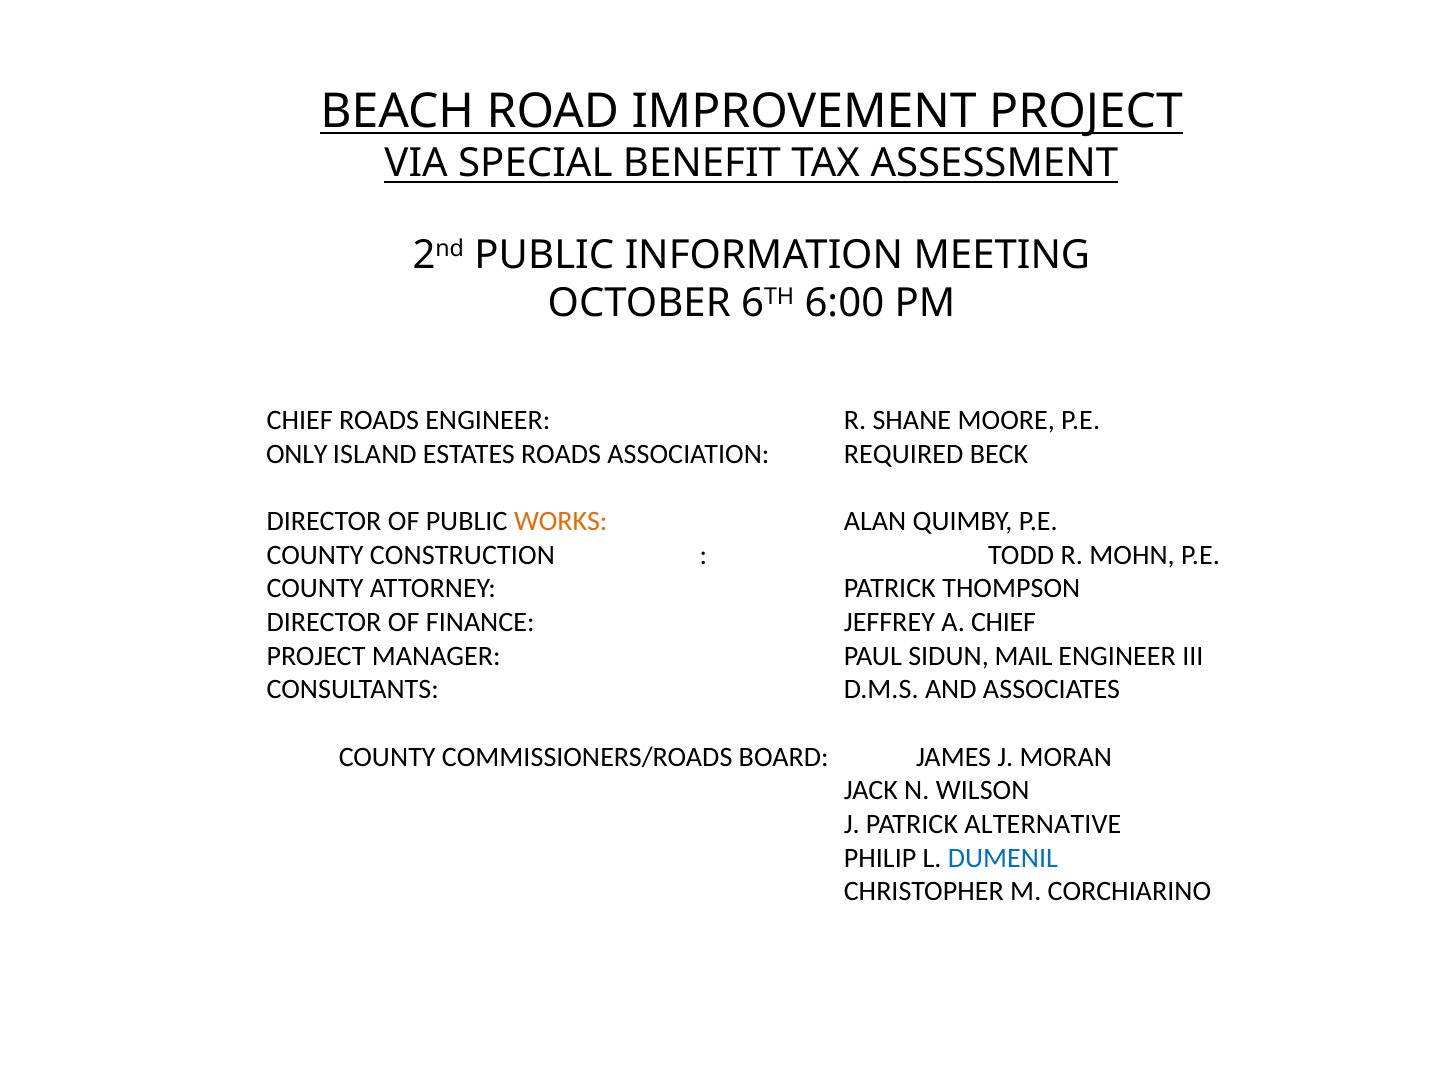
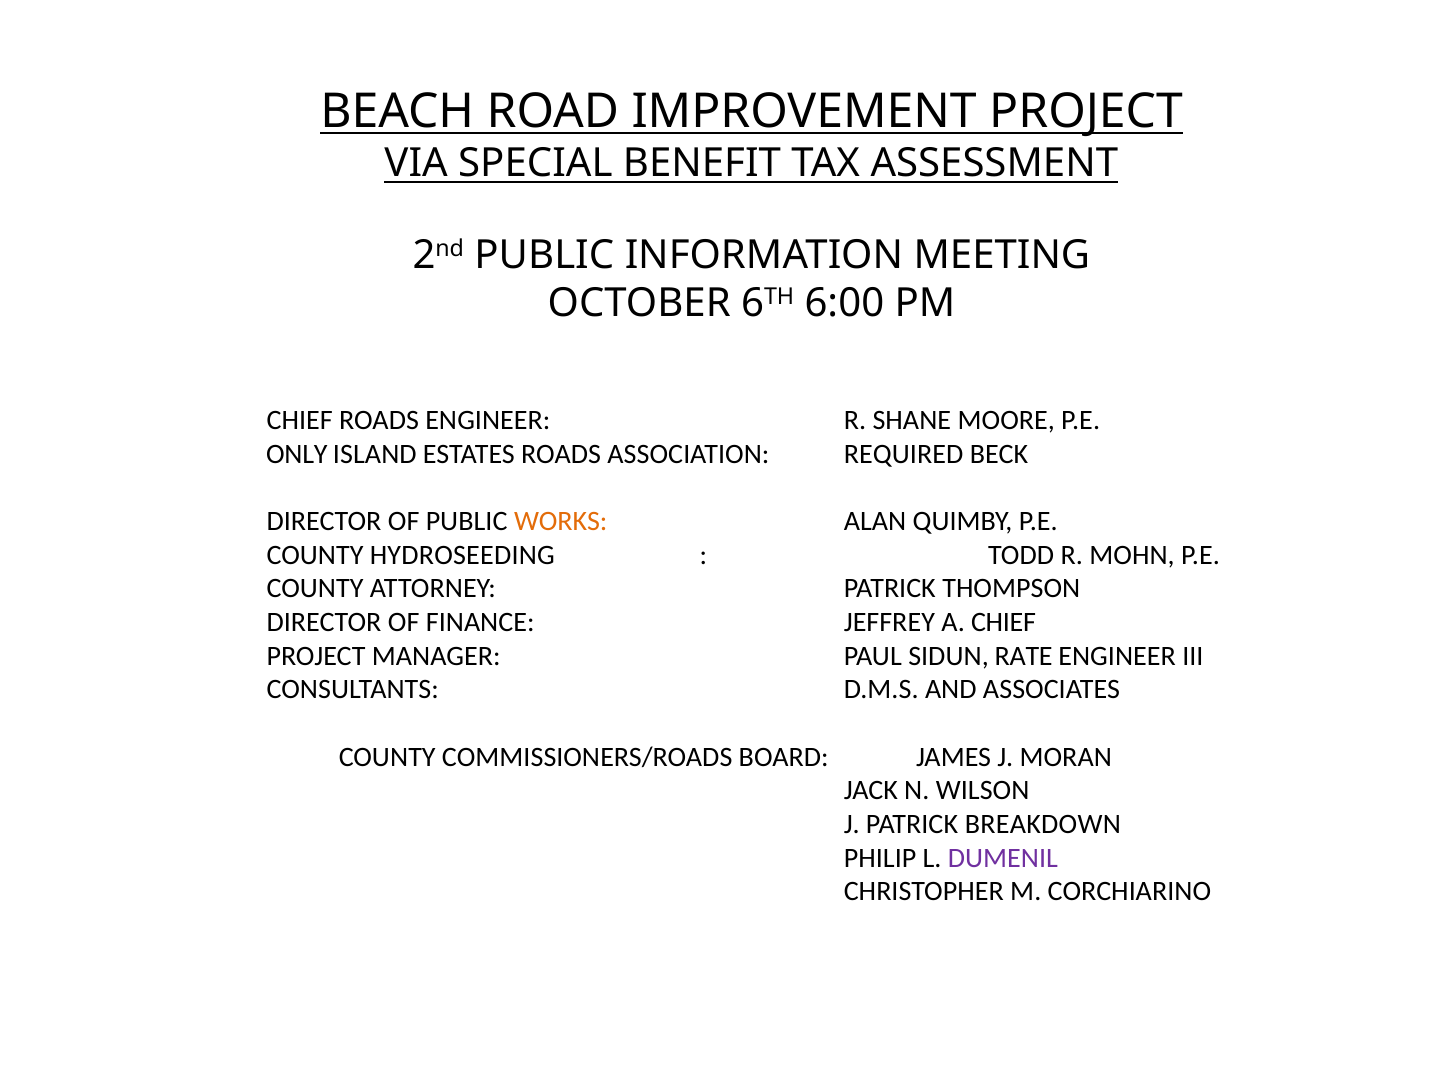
CONSTRUCTION: CONSTRUCTION -> HYDROSEEDING (462, 555)
MAIL: MAIL -> RATE (1024, 656)
ALTERNATIVE: ALTERNATIVE -> BREAKDOWN (1043, 825)
DUMENIL colour: blue -> purple (1003, 858)
